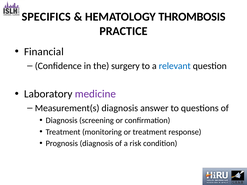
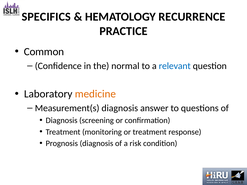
THROMBOSIS: THROMBOSIS -> RECURRENCE (192, 17)
Financial: Financial -> Common (44, 52)
surgery: surgery -> normal (125, 66)
medicine colour: purple -> orange (95, 94)
